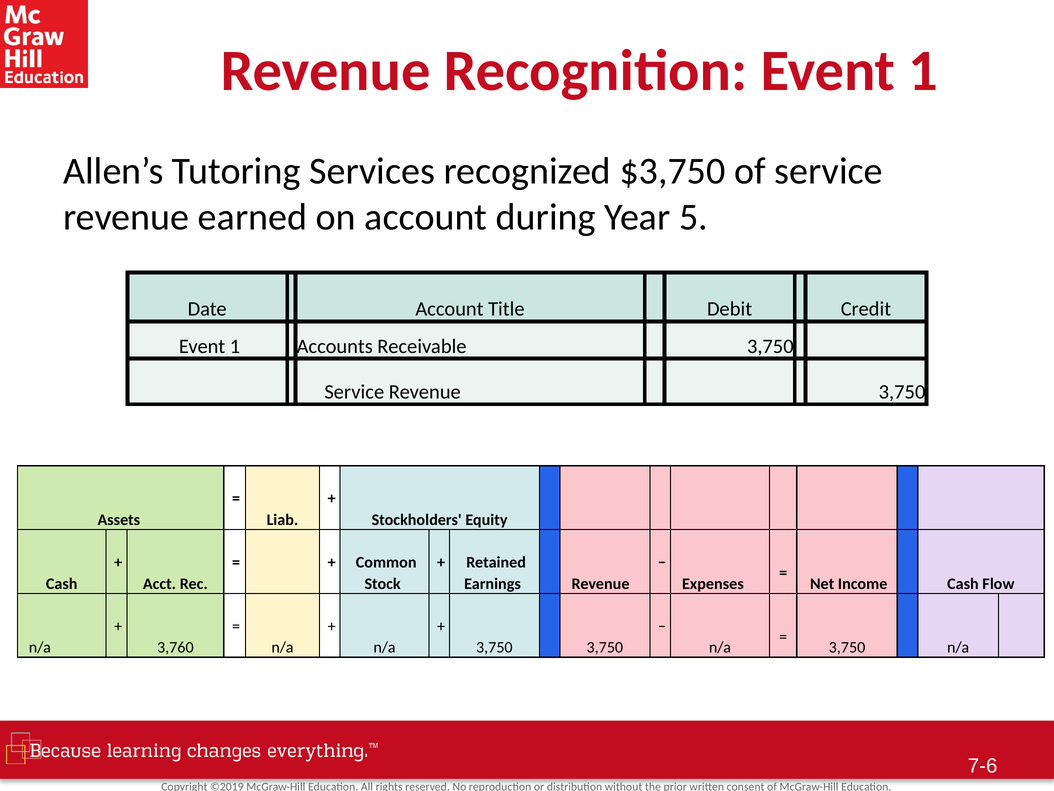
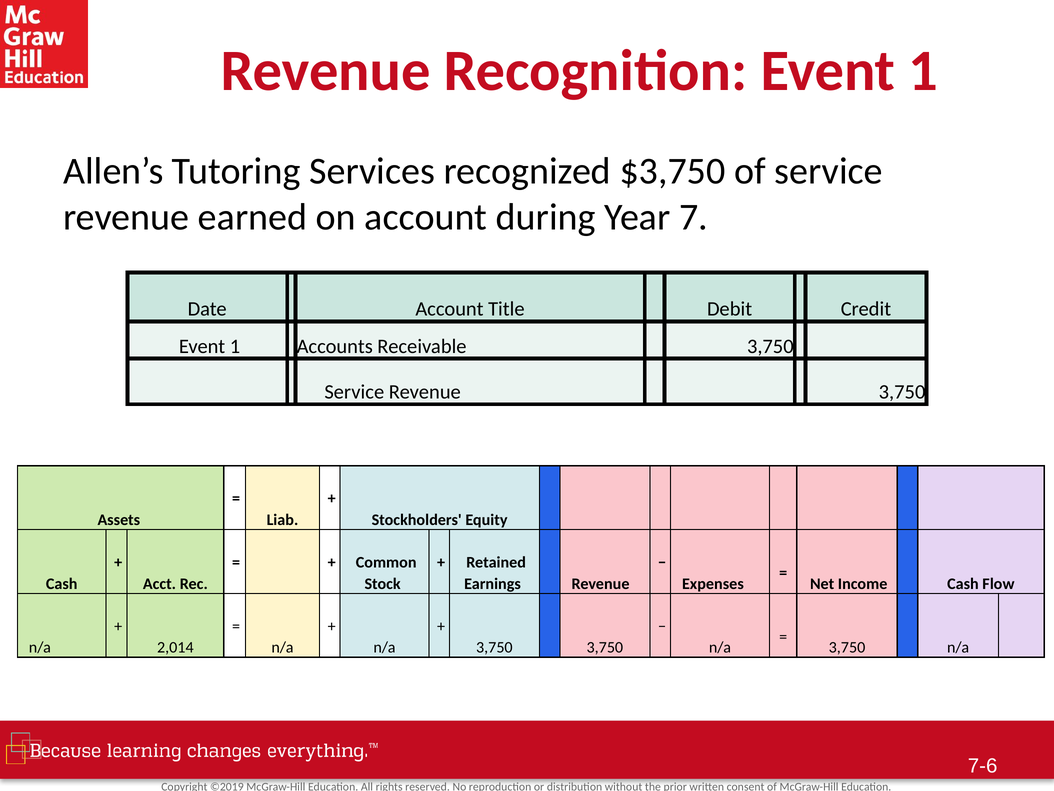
5: 5 -> 7 (694, 217)
3,760: 3,760 -> 2,014 (175, 647)
